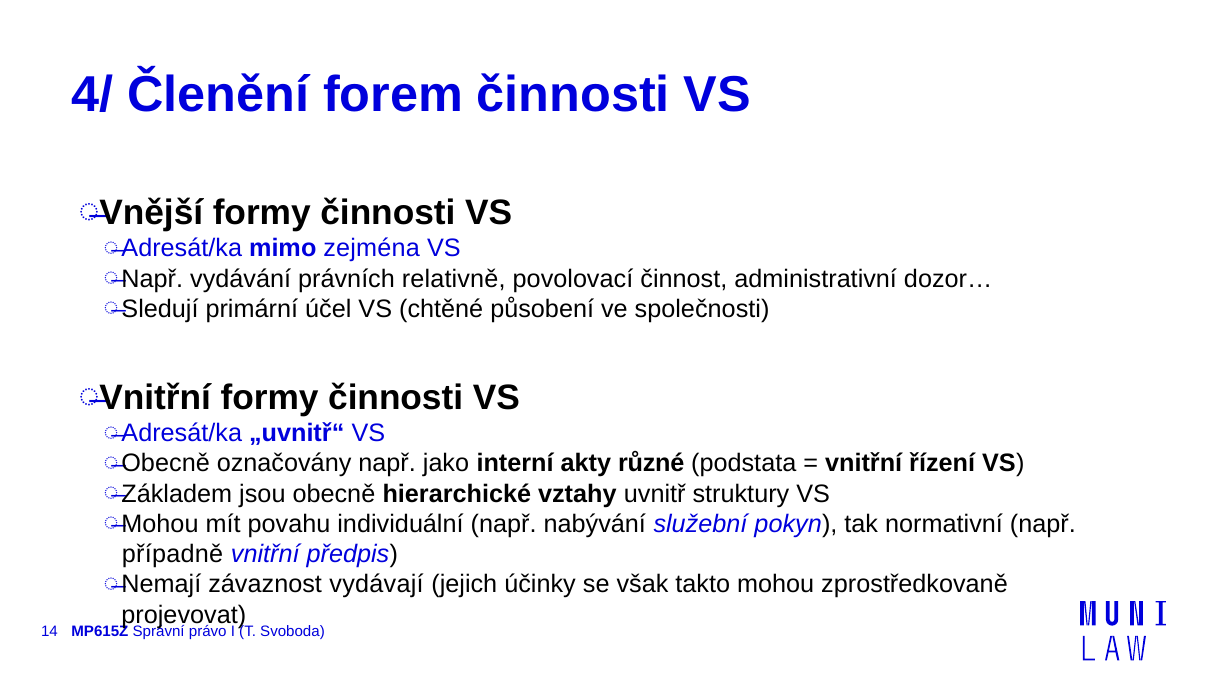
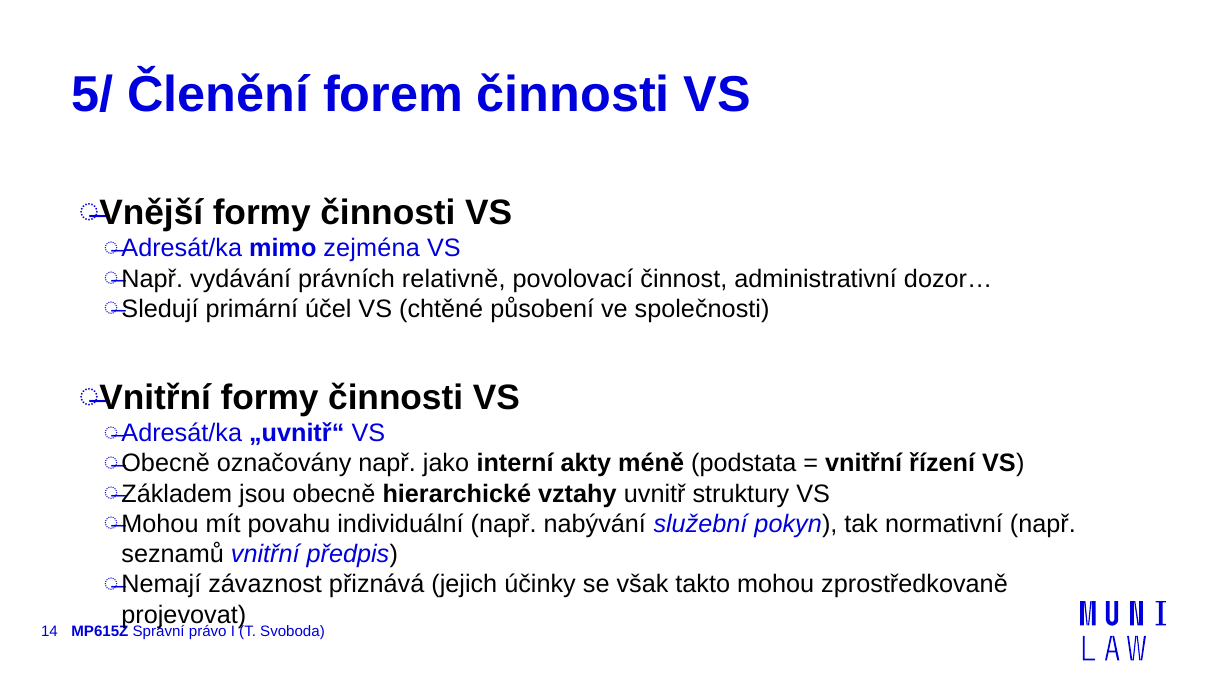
4/: 4/ -> 5/ (92, 95)
různé: různé -> méně (651, 463)
případně: případně -> seznamů (173, 554)
vydávají: vydávají -> přiznává (377, 584)
